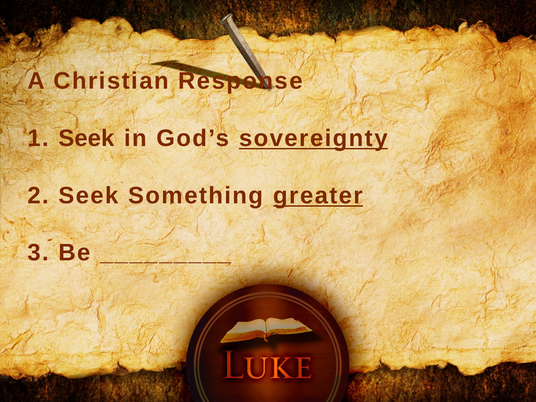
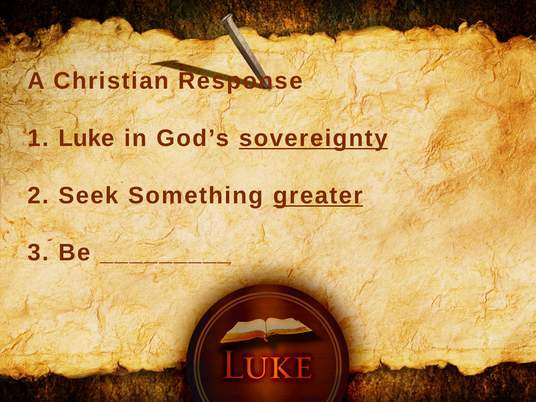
1 Seek: Seek -> Luke (86, 138)
